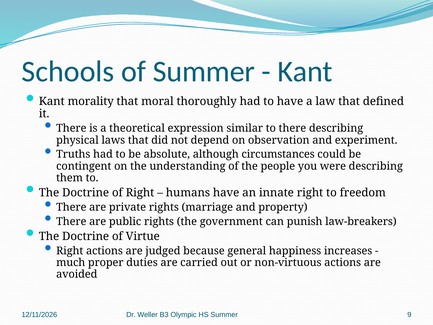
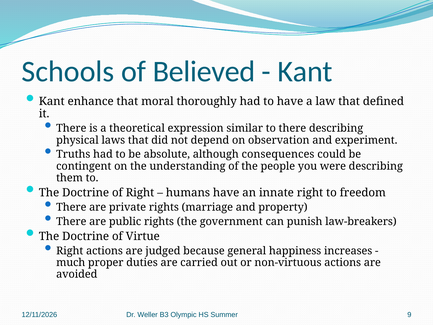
of Summer: Summer -> Believed (204, 72)
morality: morality -> enhance (91, 101)
circumstances: circumstances -> consequences (278, 154)
